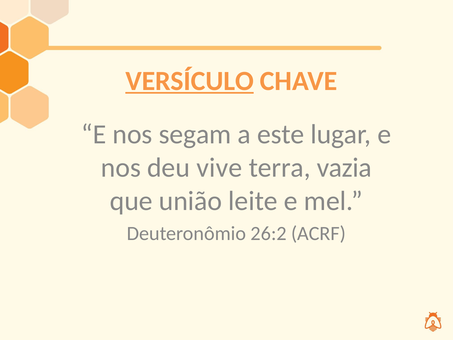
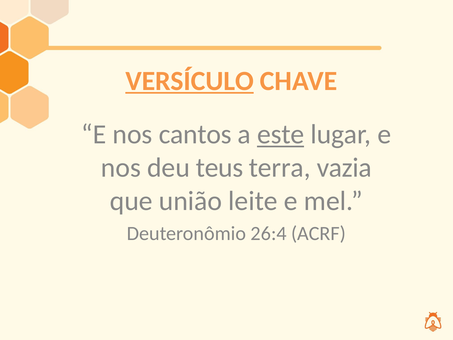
segam: segam -> cantos (195, 134)
este underline: none -> present (281, 134)
vive: vive -> teus (220, 168)
26:2: 26:2 -> 26:4 (269, 233)
